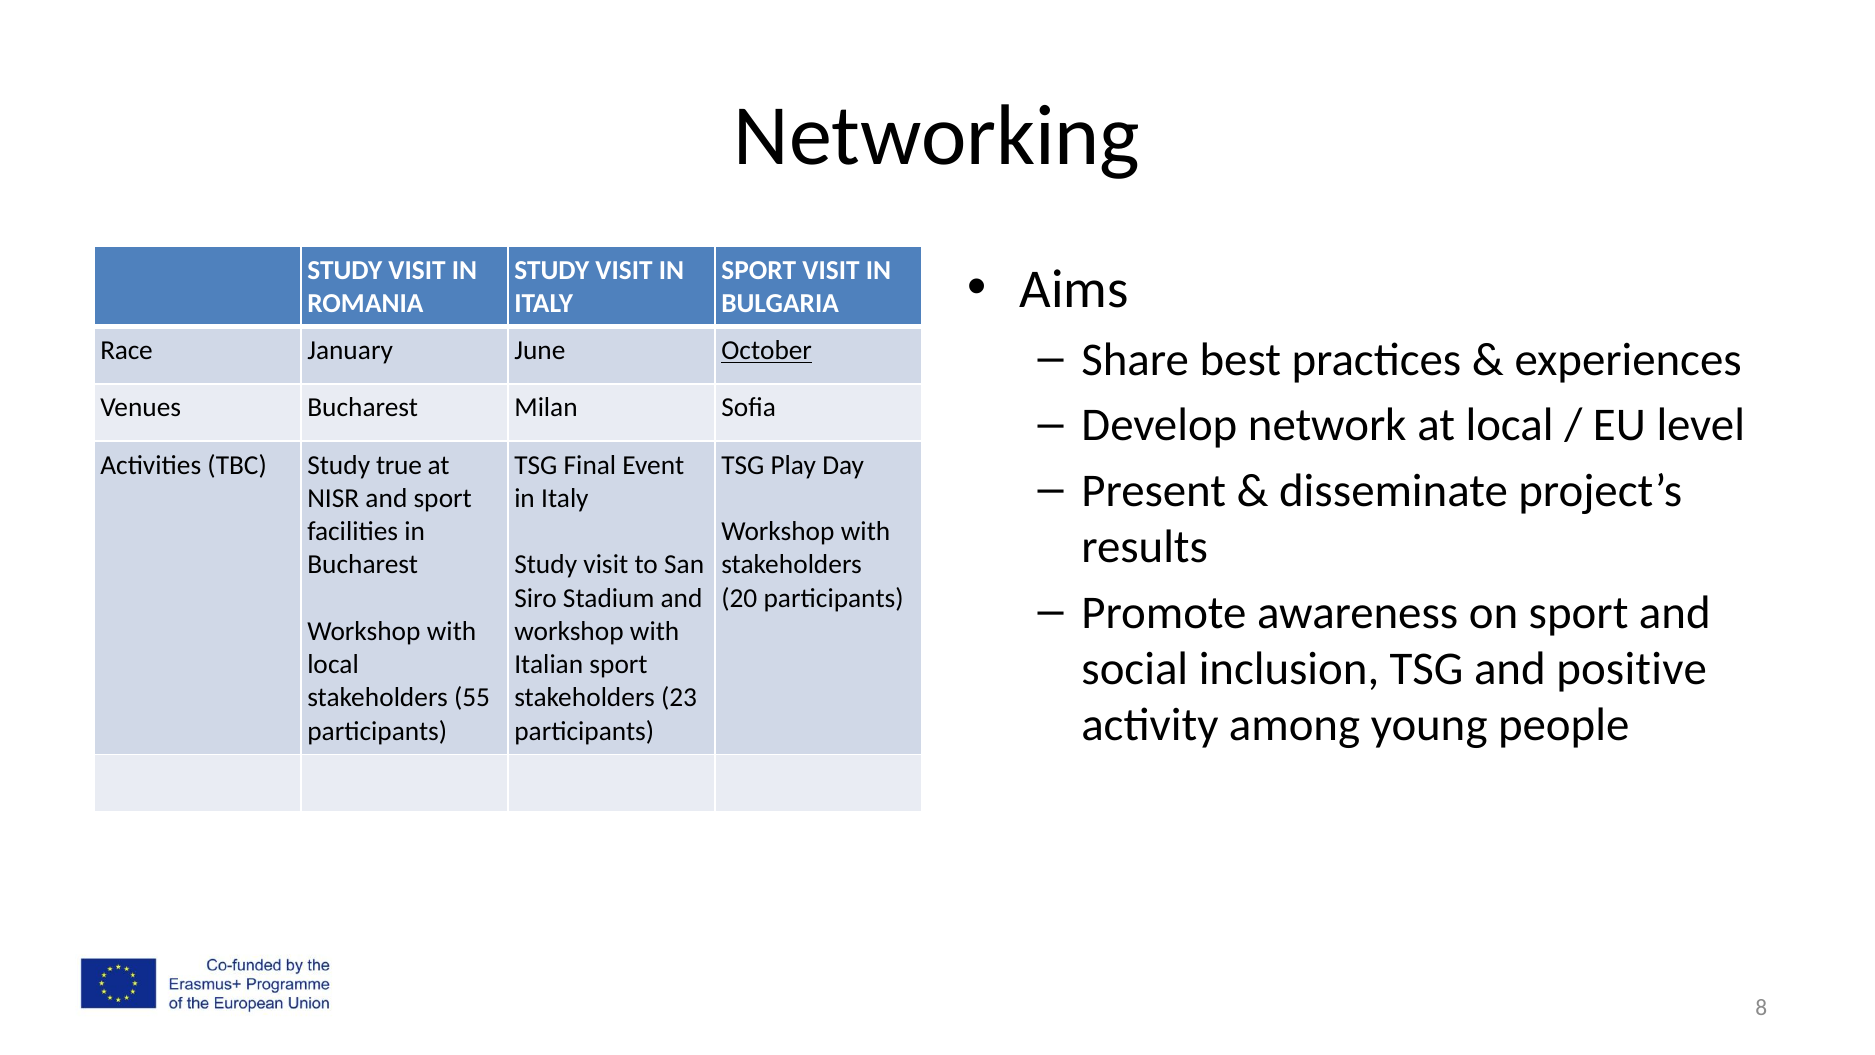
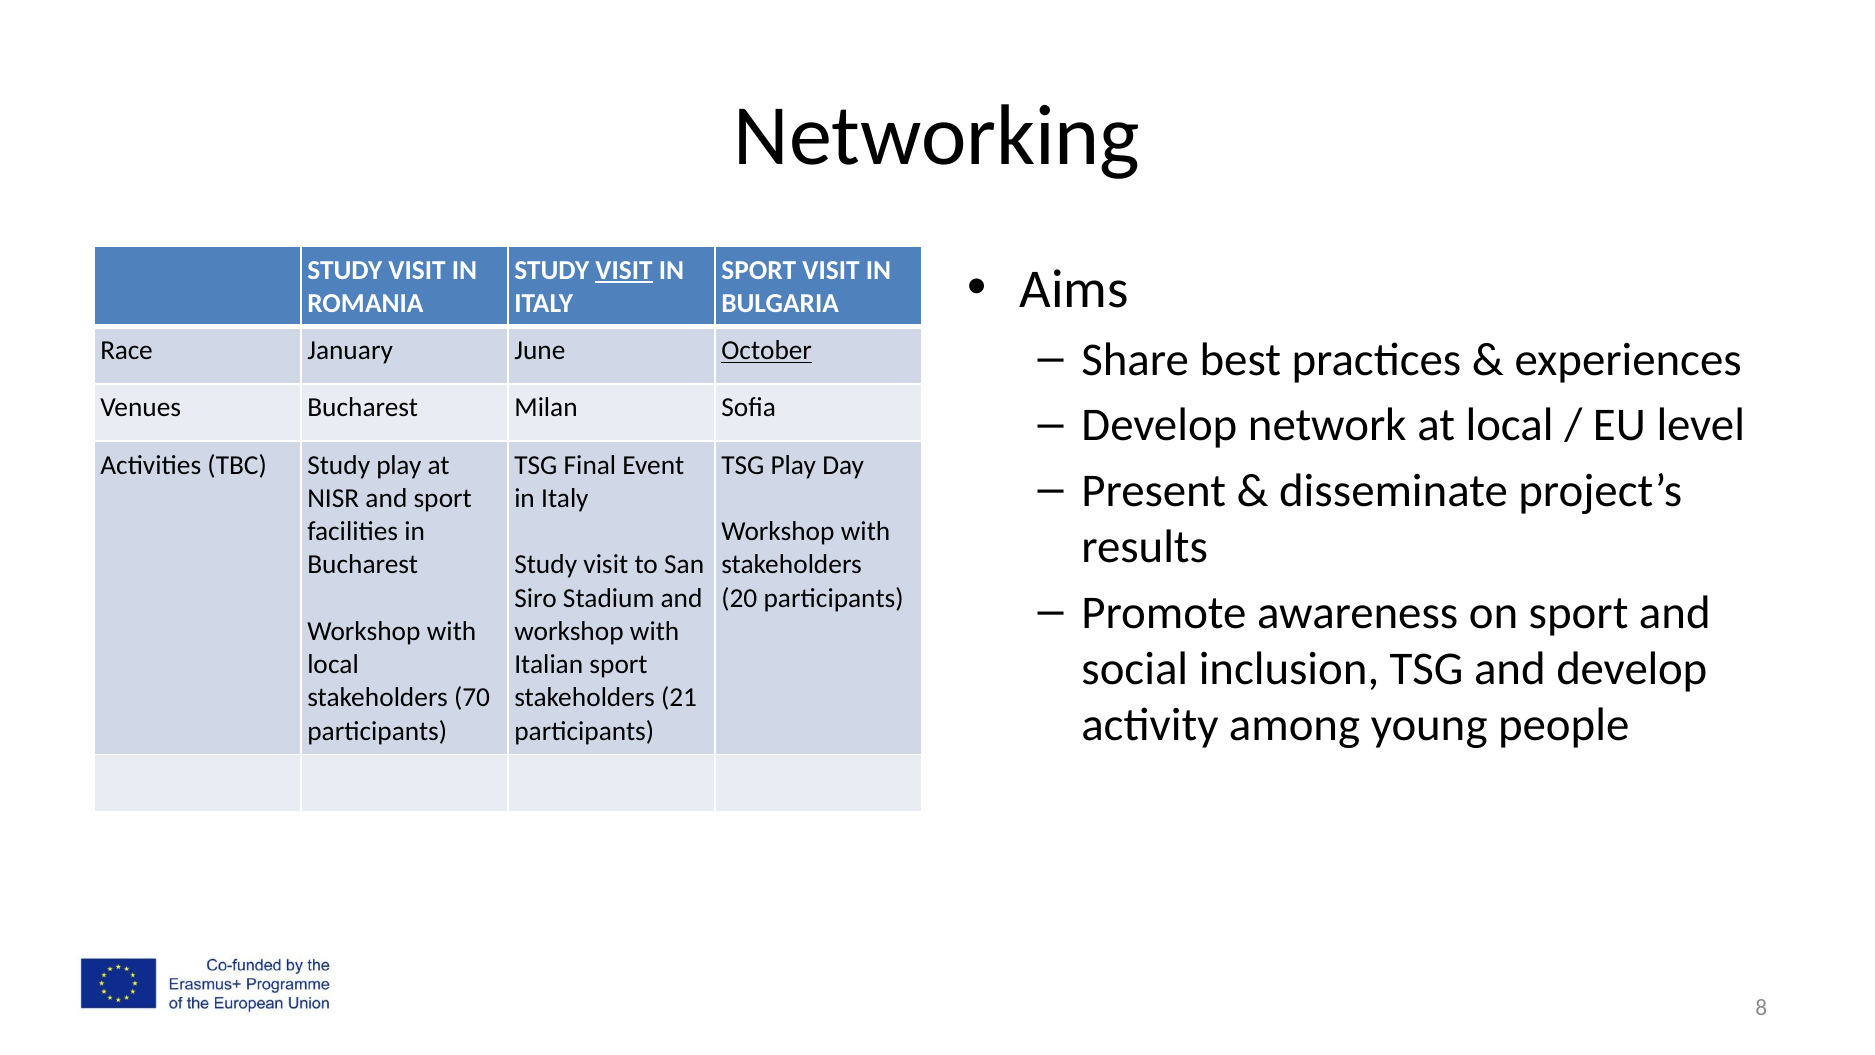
VISIT underline: none -> present (624, 270)
Study true: true -> play (399, 465)
and positive: positive -> develop (1632, 669)
55: 55 -> 70 (472, 698)
23: 23 -> 21 (679, 698)
